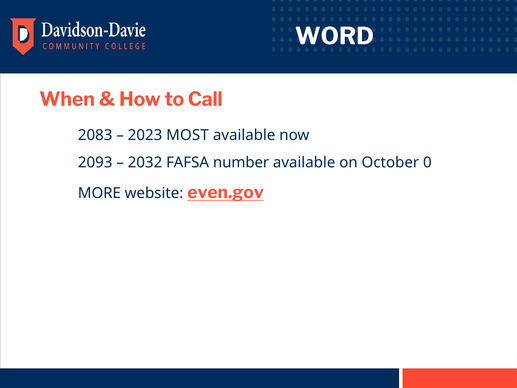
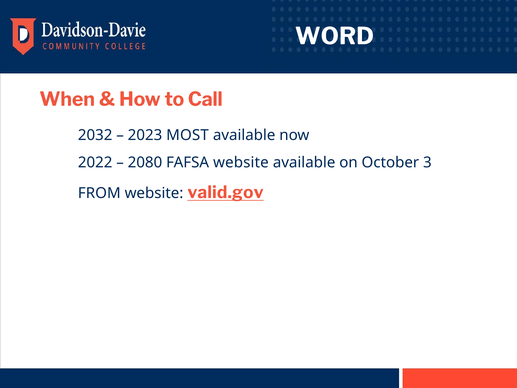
2083: 2083 -> 2032 (95, 135)
2093: 2093 -> 2022 (95, 162)
2032: 2032 -> 2080 (145, 162)
FAFSA number: number -> website (241, 162)
0: 0 -> 3 (427, 162)
MORE: MORE -> FROM (99, 193)
even.gov: even.gov -> valid.gov (225, 192)
